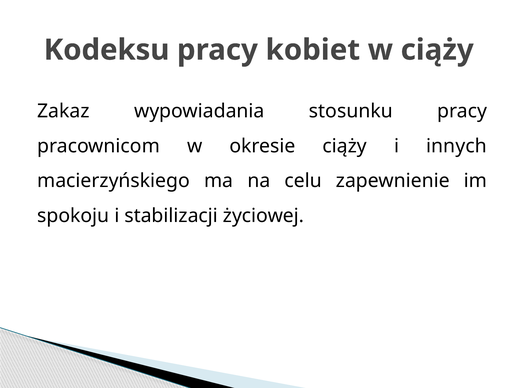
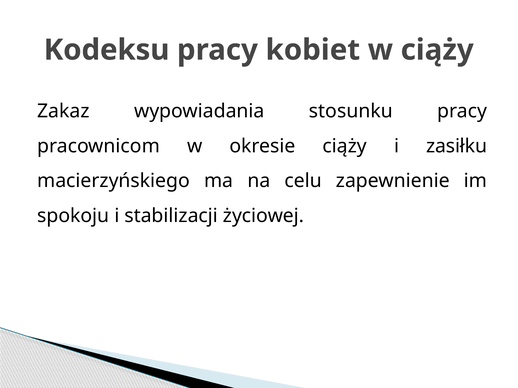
innych: innych -> zasiłku (457, 146)
